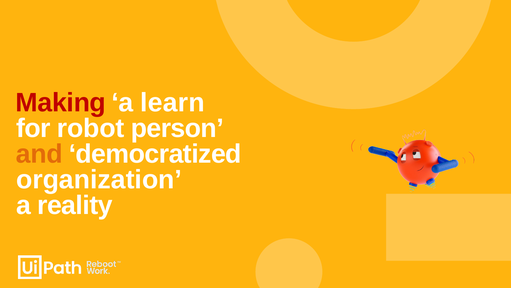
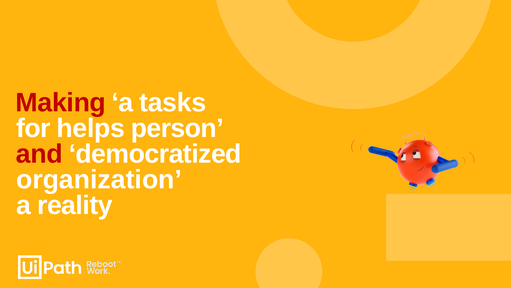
learn: learn -> tasks (173, 103)
robot: robot -> helps (91, 128)
and colour: orange -> red (39, 154)
